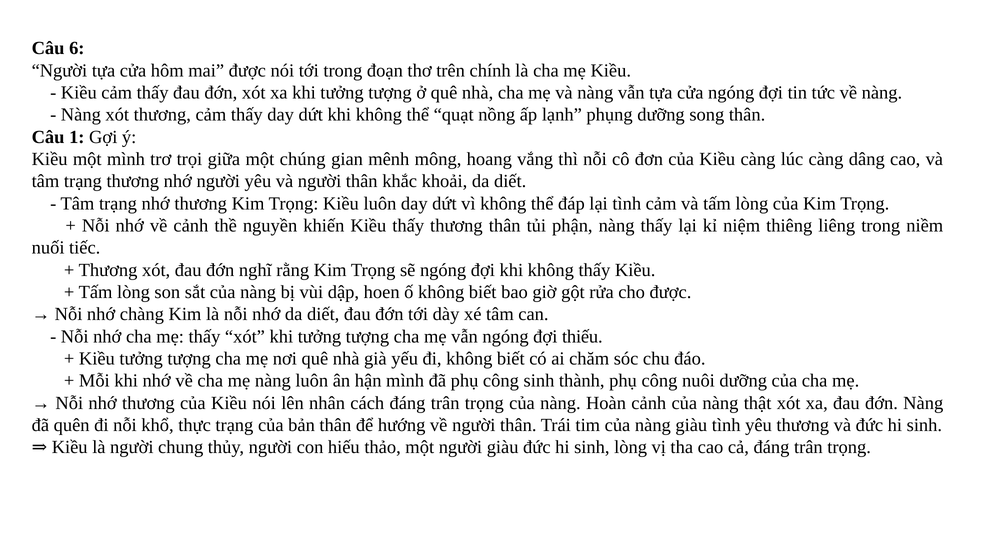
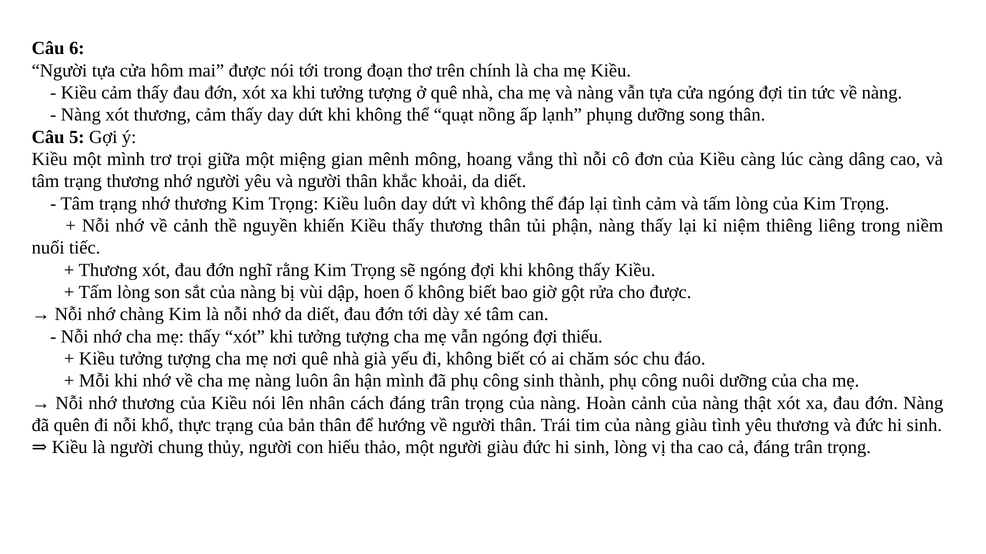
1: 1 -> 5 (77, 137)
chúng: chúng -> miệng (303, 159)
